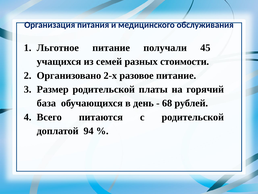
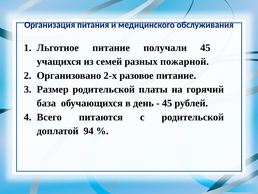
стоимости: стоимости -> пожарной (185, 61)
68: 68 -> 45 (167, 103)
